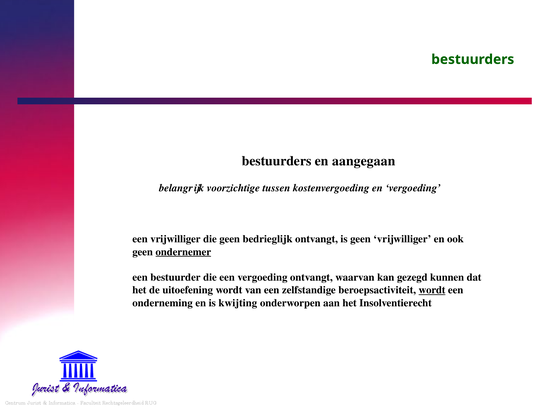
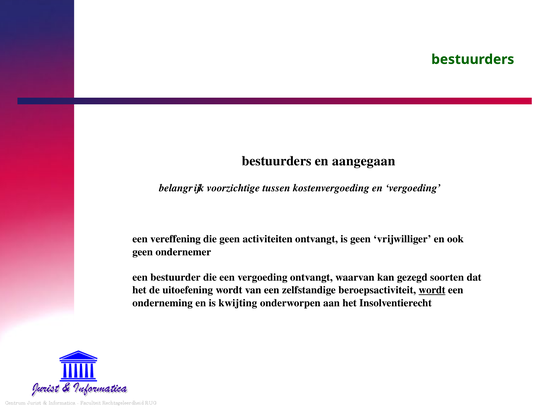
een vrijwilliger: vrijwilliger -> vereffening (175, 239)
bedrieglijk: bedrieglijk -> activiteiten (268, 239)
ondernemer underline: present -> none (183, 252)
kunnen: kunnen -> soorten (447, 278)
